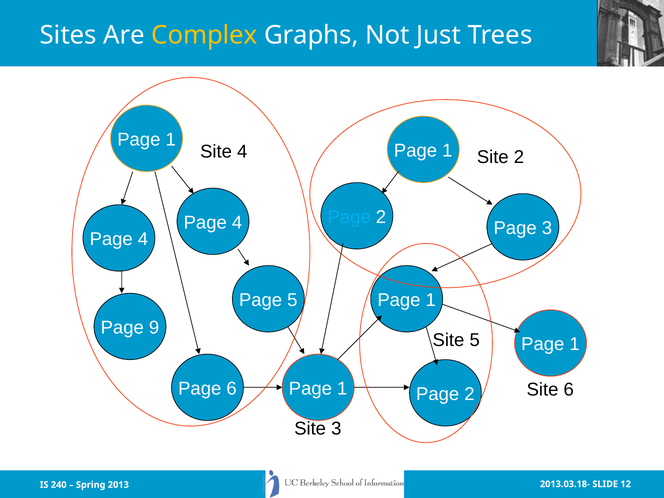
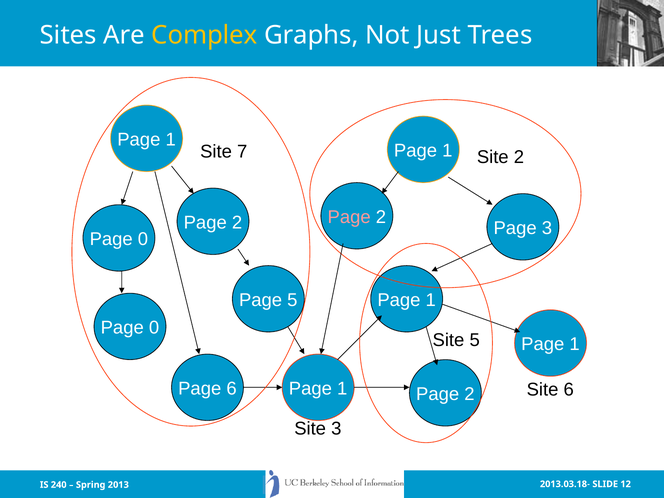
Site 4: 4 -> 7 (242, 152)
Page colour: light blue -> pink (349, 217)
4: 4 -> 2 (237, 223)
4: 4 -> 0 (143, 239)
9: 9 -> 0 (154, 328)
